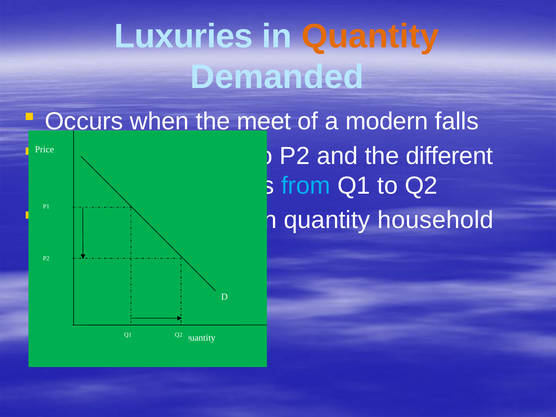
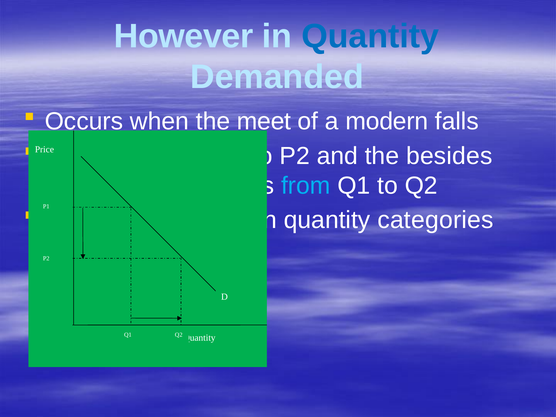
Luxuries: Luxuries -> However (184, 36)
Quantity colour: orange -> blue (370, 36)
different: different -> besides (449, 156)
household: household -> categories (436, 220)
